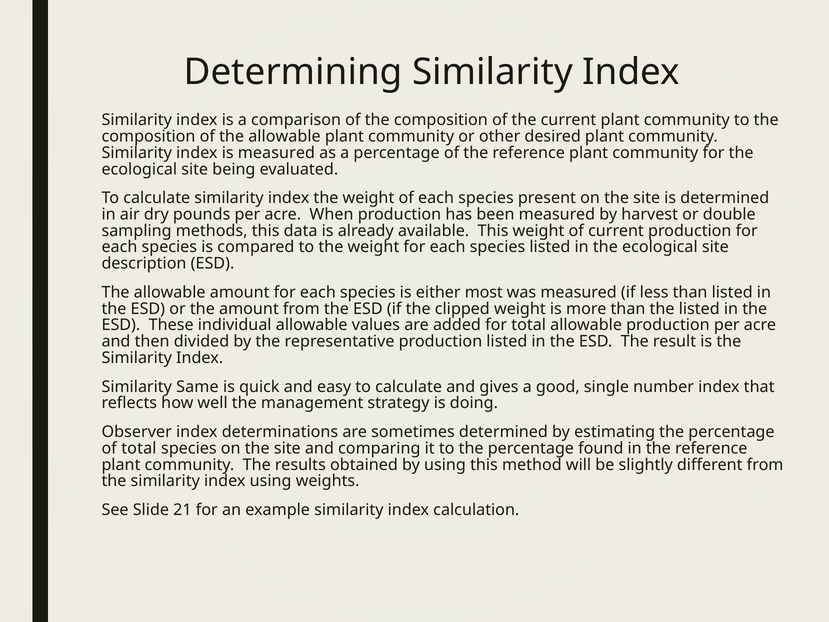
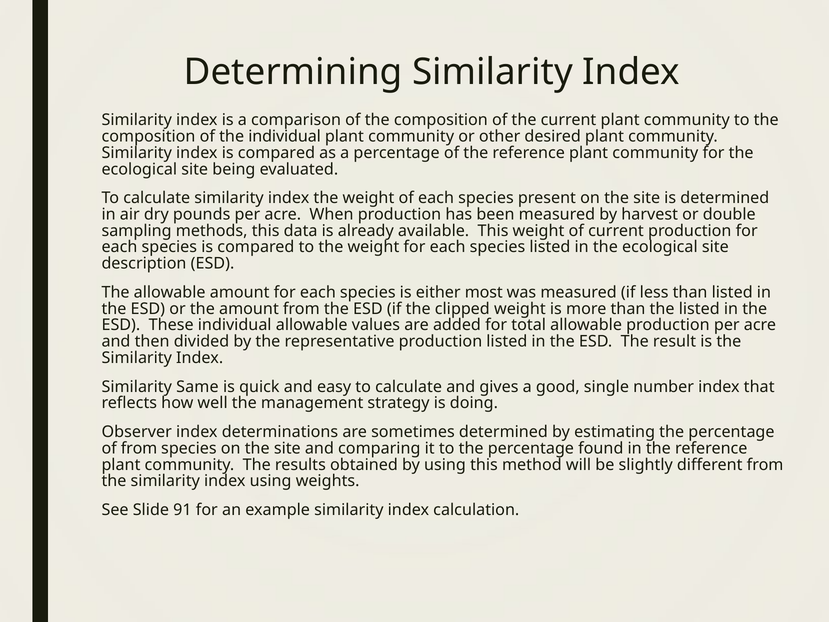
of the allowable: allowable -> individual (285, 136)
index is measured: measured -> compared (276, 153)
of total: total -> from (139, 448)
21: 21 -> 91 (182, 510)
